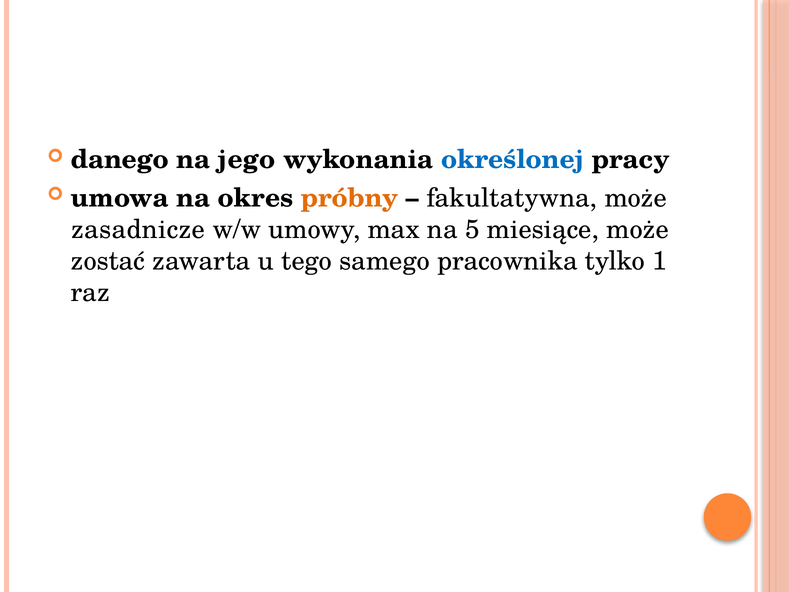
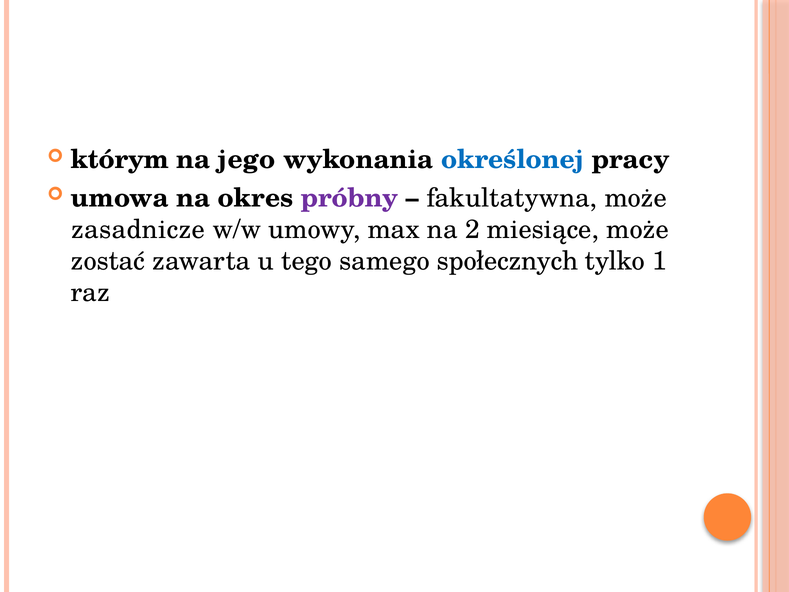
danego: danego -> którym (120, 160)
próbny colour: orange -> purple (350, 198)
5: 5 -> 2 (472, 229)
pracownika: pracownika -> społecznych (508, 261)
